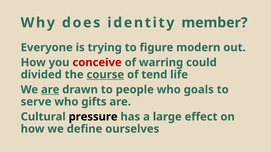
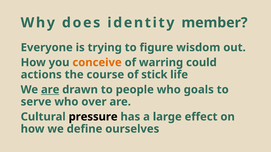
modern: modern -> wisdom (198, 48)
conceive colour: red -> orange (97, 63)
divided: divided -> actions (41, 75)
course underline: present -> none (105, 75)
tend: tend -> stick (154, 75)
gifts: gifts -> over (94, 102)
